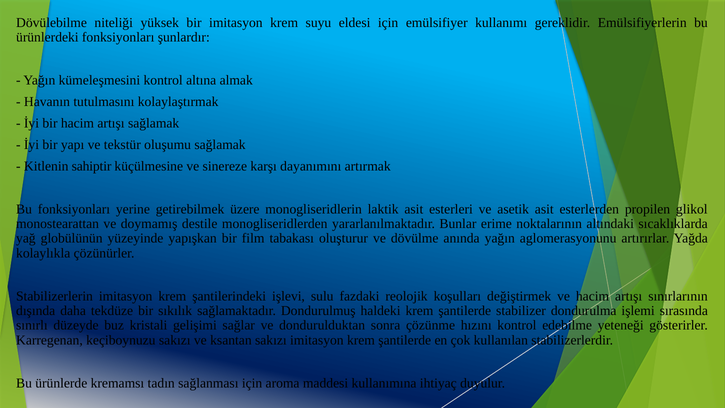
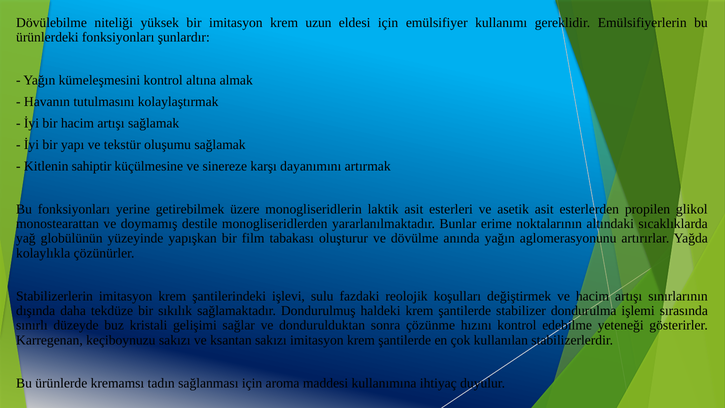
suyu: suyu -> uzun (319, 23)
